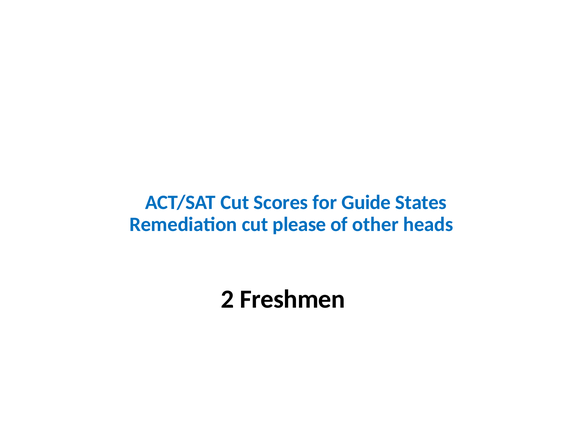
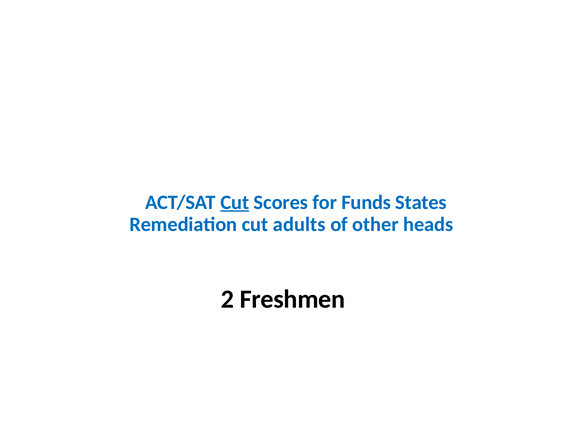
Cut underline: none -> present (235, 202)
Guide: Guide -> Funds (366, 202)
please: please -> adults (299, 224)
